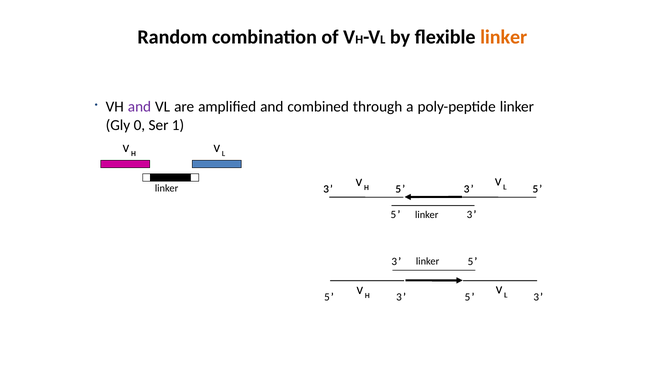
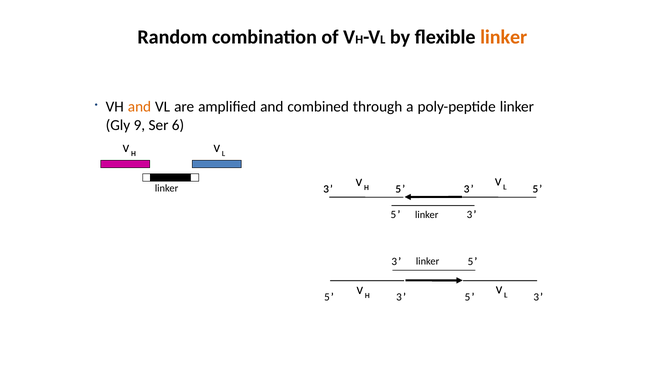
and colour: purple -> orange (139, 107)
0: 0 -> 9 (139, 125)
1: 1 -> 6 (178, 125)
